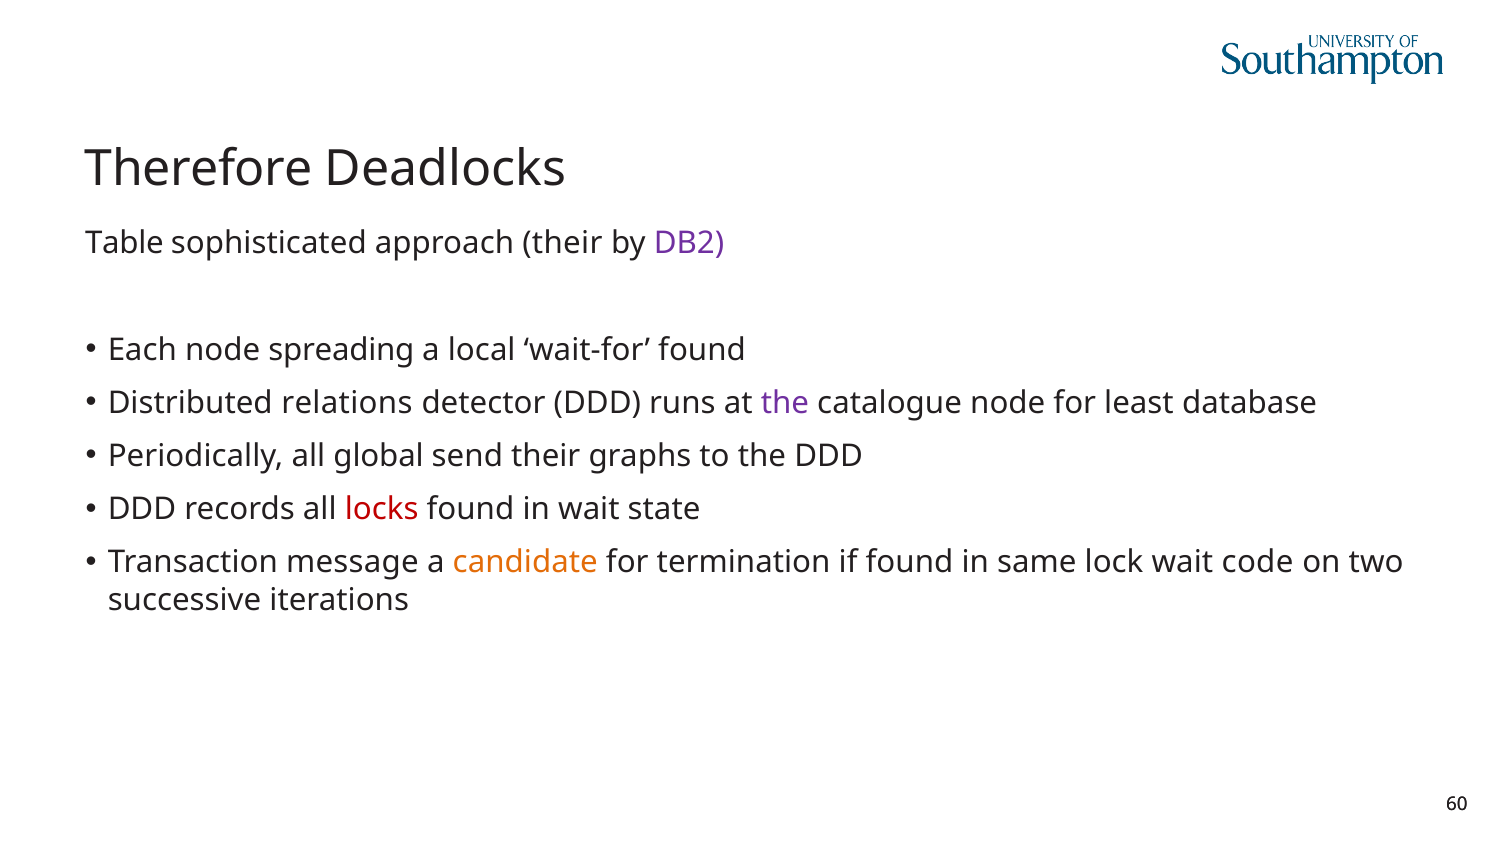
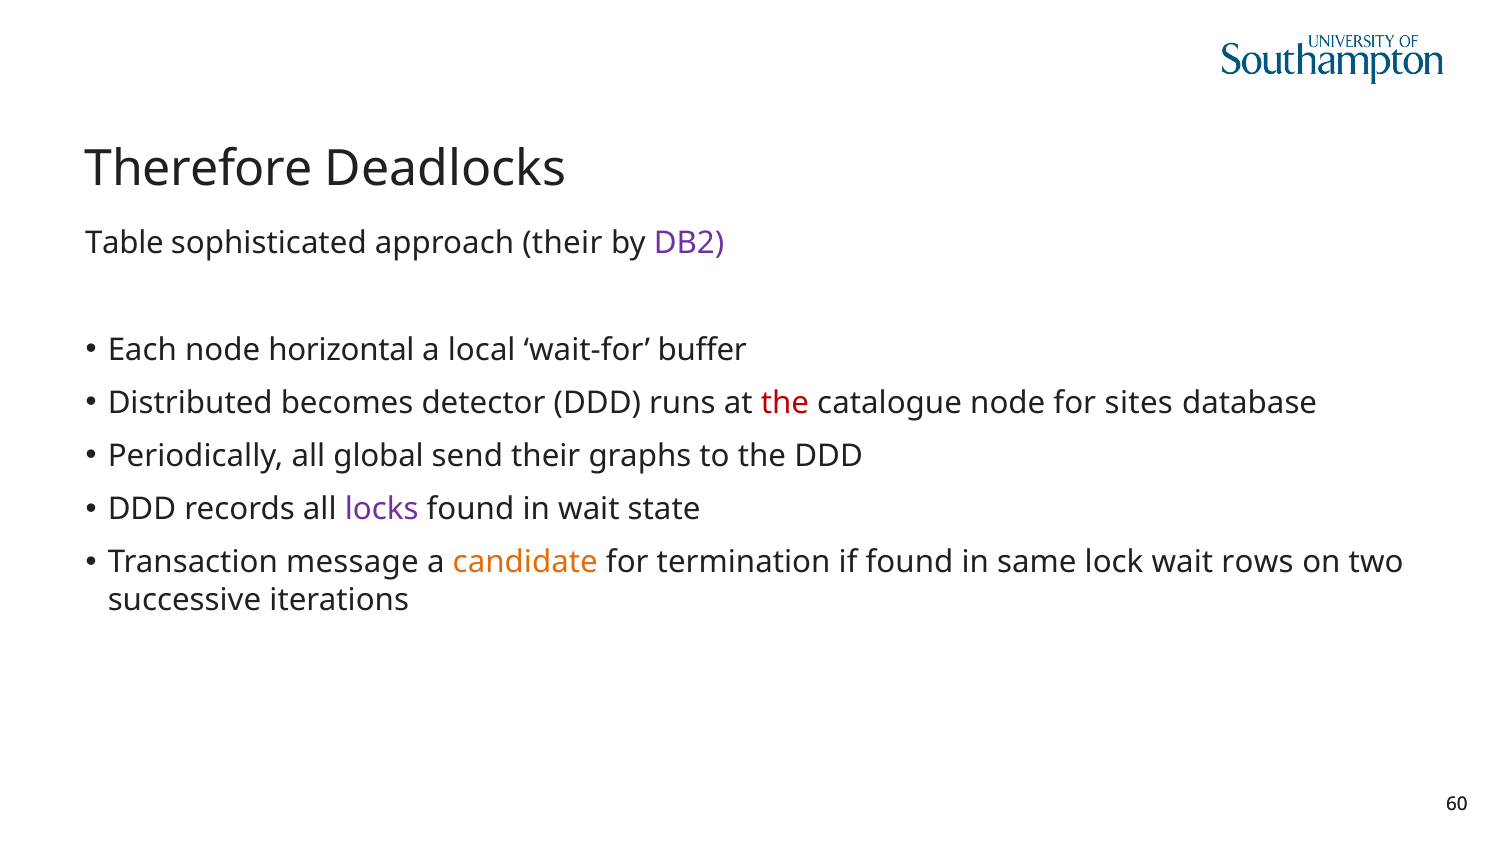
spreading: spreading -> horizontal (341, 350)
wait-for found: found -> buffer (702, 350)
relations: relations -> becomes (347, 403)
the colour: purple -> red (785, 403)
least: least -> sites (1139, 403)
locks colour: red -> purple (382, 509)
code: code -> rows (1258, 562)
